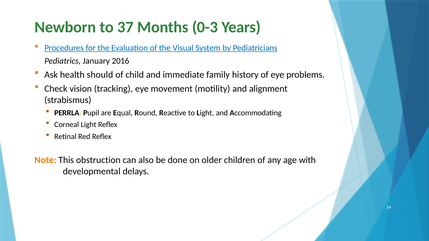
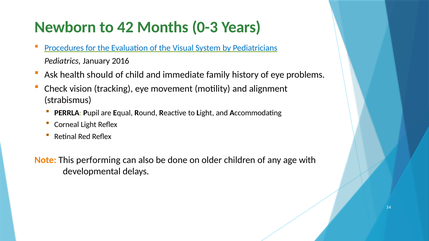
37: 37 -> 42 (125, 27)
obstruction: obstruction -> performing (98, 160)
